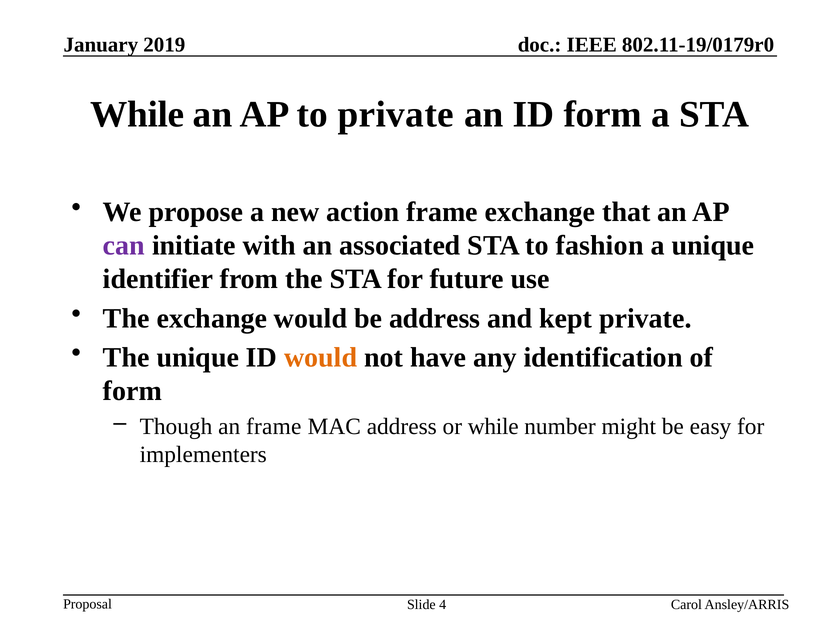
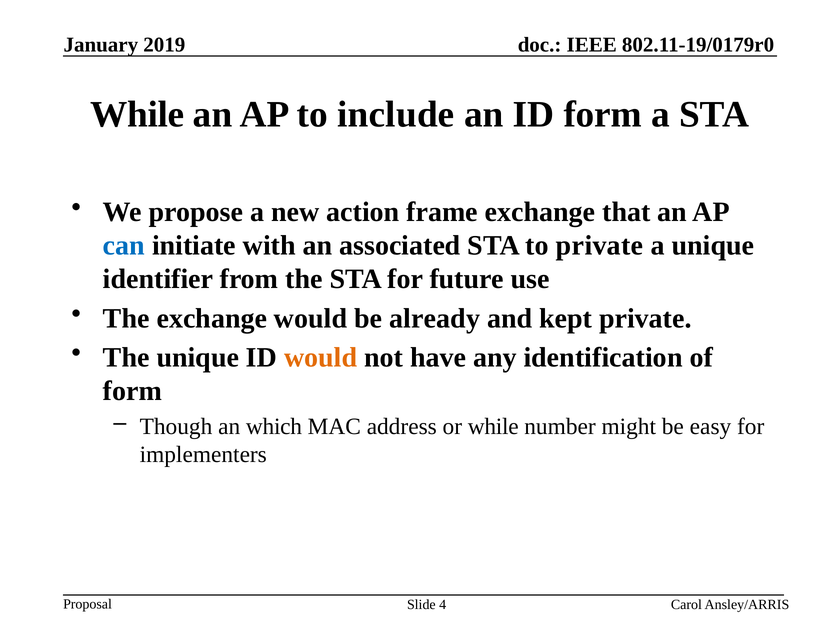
to private: private -> include (396, 115)
can colour: purple -> blue (124, 246)
to fashion: fashion -> private (600, 246)
be address: address -> already (435, 318)
an frame: frame -> which (274, 426)
